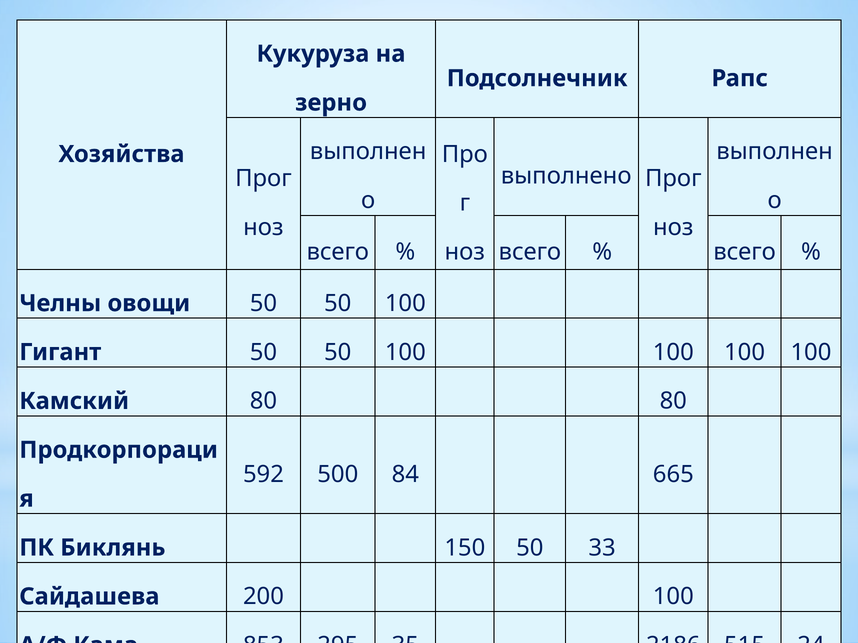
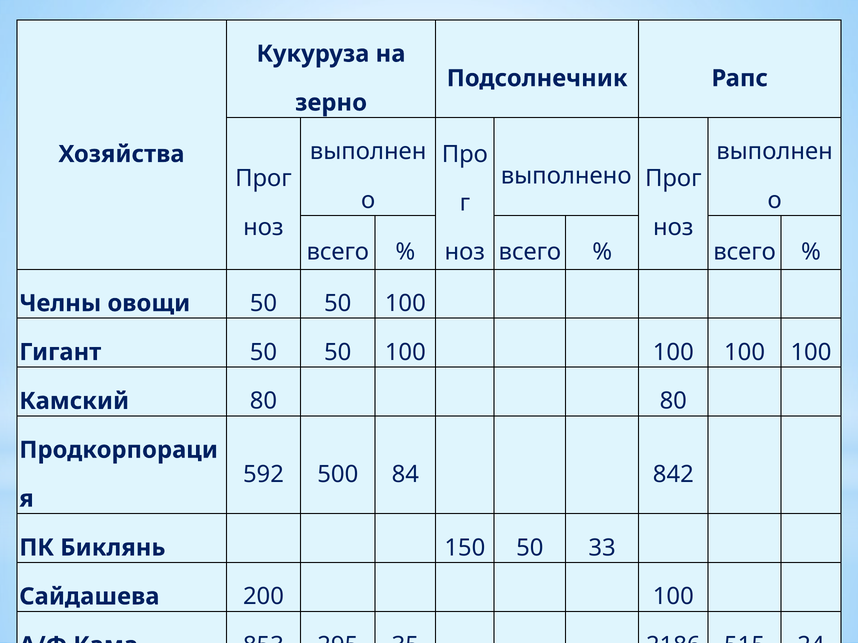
665: 665 -> 842 (673, 475)
